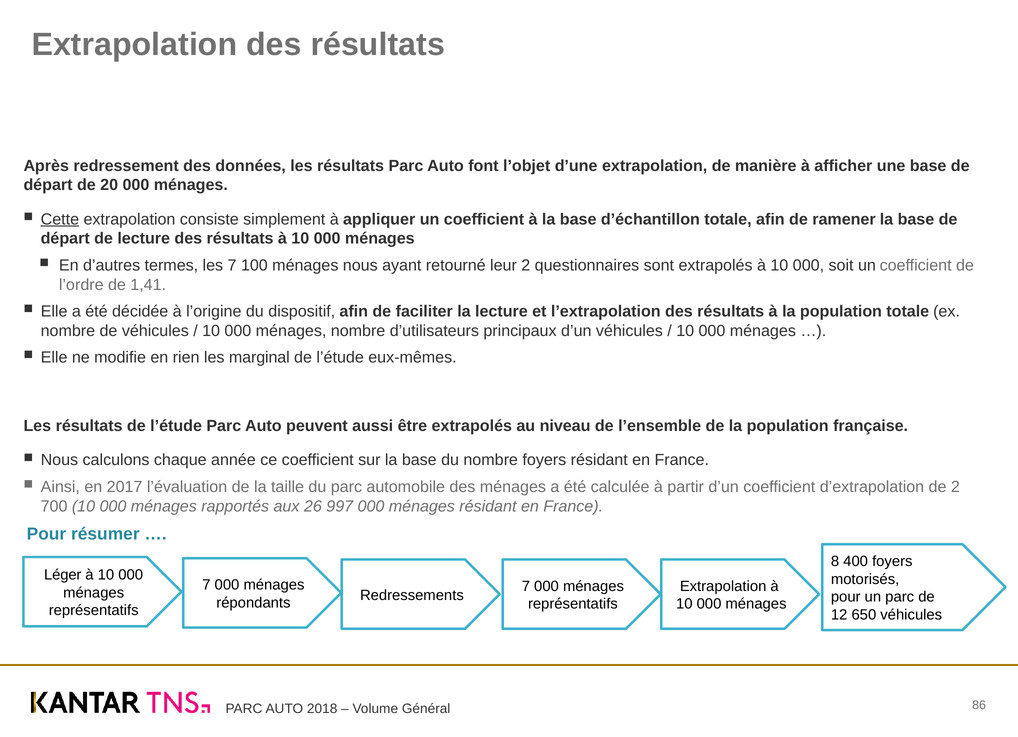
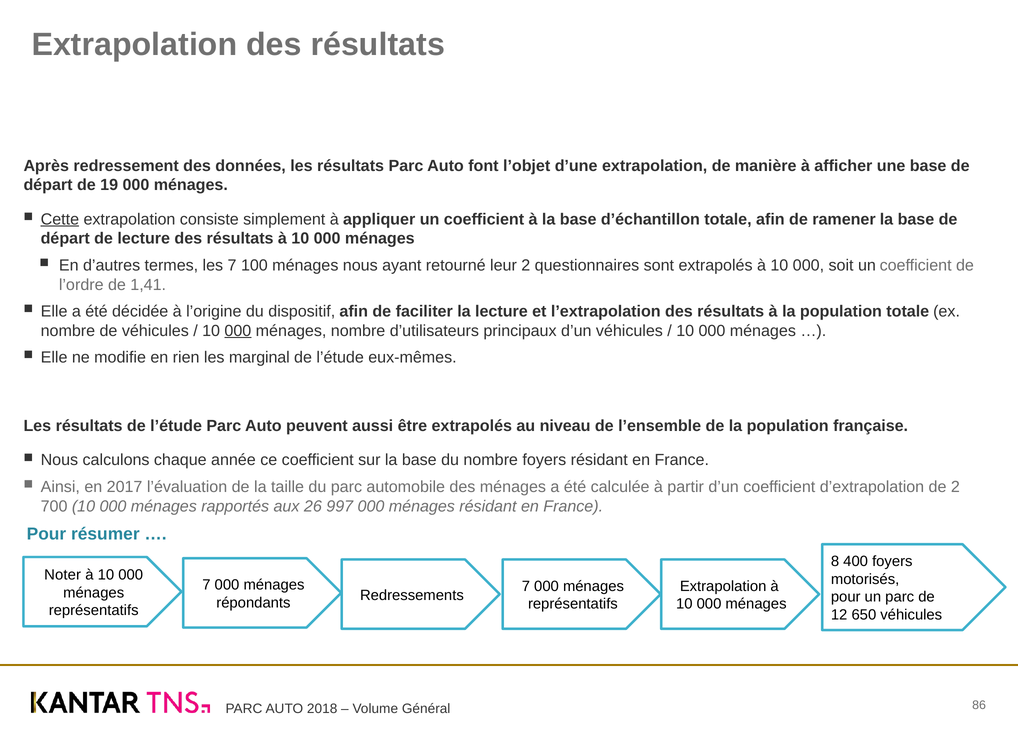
20: 20 -> 19 (109, 185)
000 underline: none -> present (238, 331)
Léger: Léger -> Noter (63, 575)
